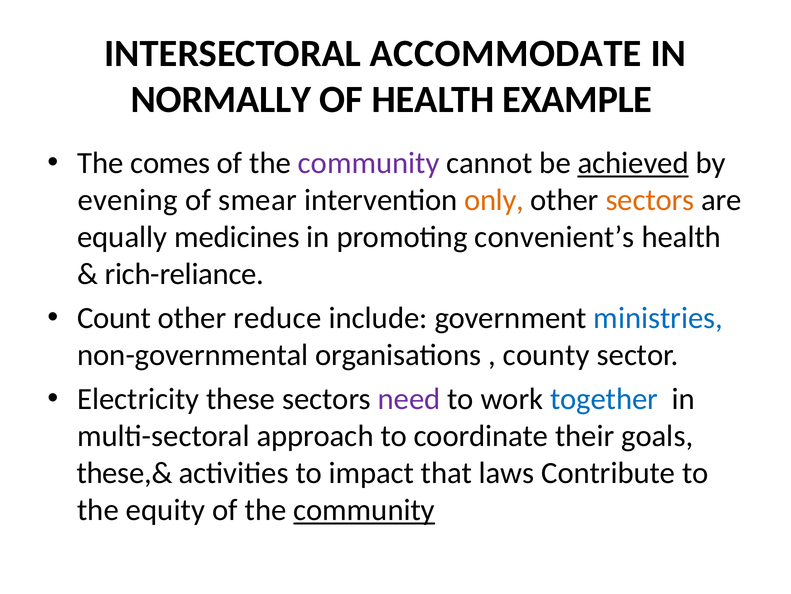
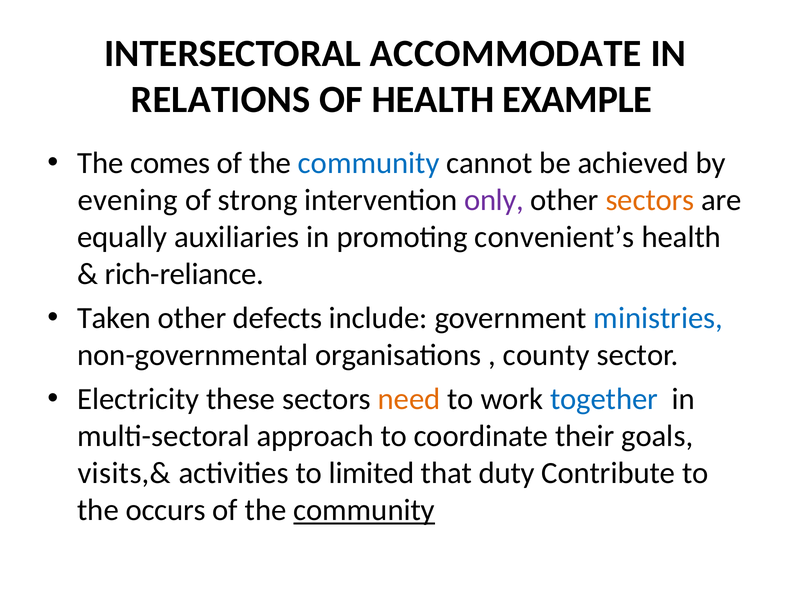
NORMALLY: NORMALLY -> RELATIONS (221, 100)
community colour: purple -> blue (369, 163)
achieved underline: present -> none (633, 163)
smear: smear -> strong (258, 200)
only colour: orange -> purple (494, 200)
medicines: medicines -> auxiliaries (237, 237)
Count: Count -> Taken (114, 318)
reduce: reduce -> defects (278, 318)
need colour: purple -> orange (409, 399)
these,&: these,& -> visits,& (124, 473)
impact: impact -> limited (372, 473)
laws: laws -> duty (507, 473)
equity: equity -> occurs (166, 509)
